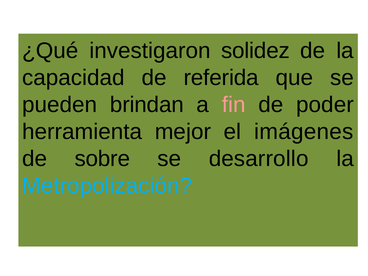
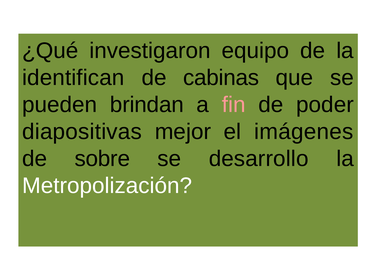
solidez: solidez -> equipo (255, 51)
capacidad: capacidad -> identifican (73, 78)
referida: referida -> cabinas (221, 78)
herramienta: herramienta -> diapositivas (82, 132)
Metropolización colour: light blue -> white (107, 186)
